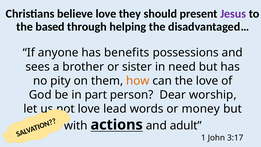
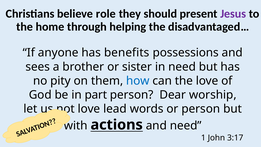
believe love: love -> role (106, 14)
based: based -> home (50, 27)
how colour: orange -> blue (138, 81)
or money: money -> person (201, 109)
and adult: adult -> need (186, 125)
